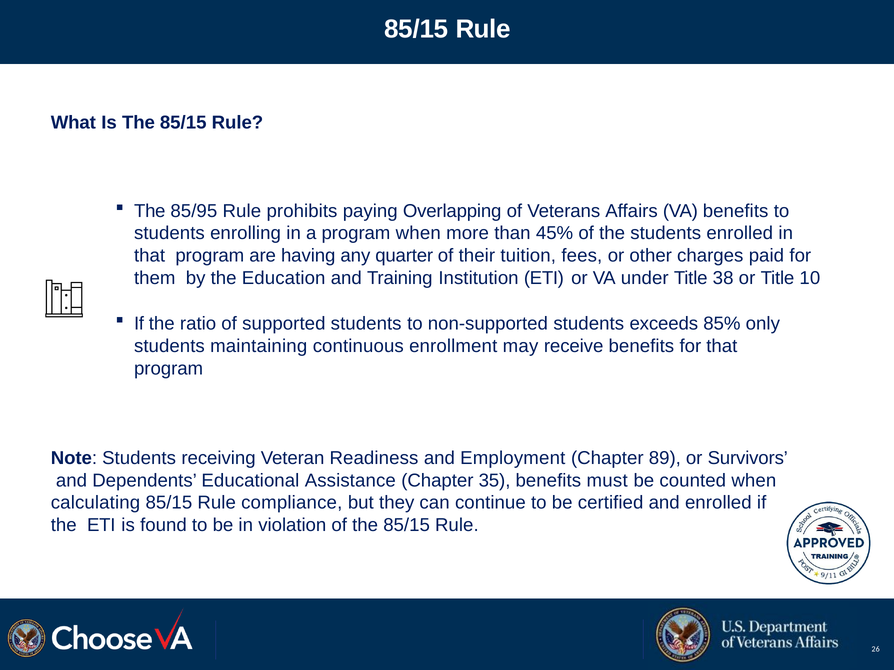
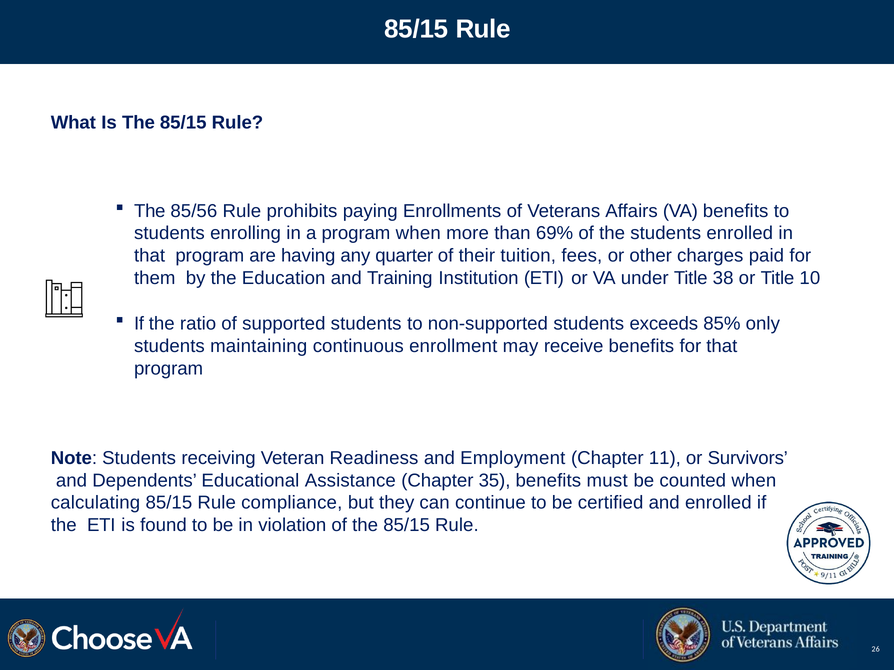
85/95: 85/95 -> 85/56 (194, 211)
Overlapping: Overlapping -> Enrollments (452, 211)
45%: 45% -> 69% (555, 233)
89: 89 -> 11 (665, 458)
